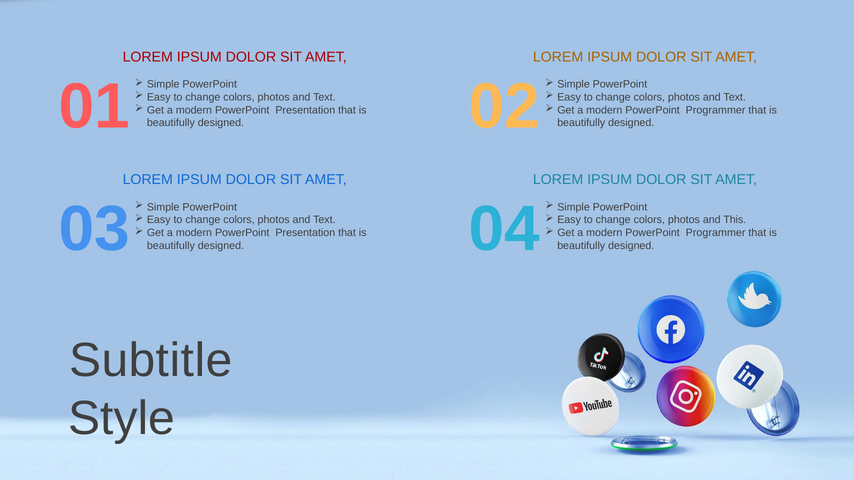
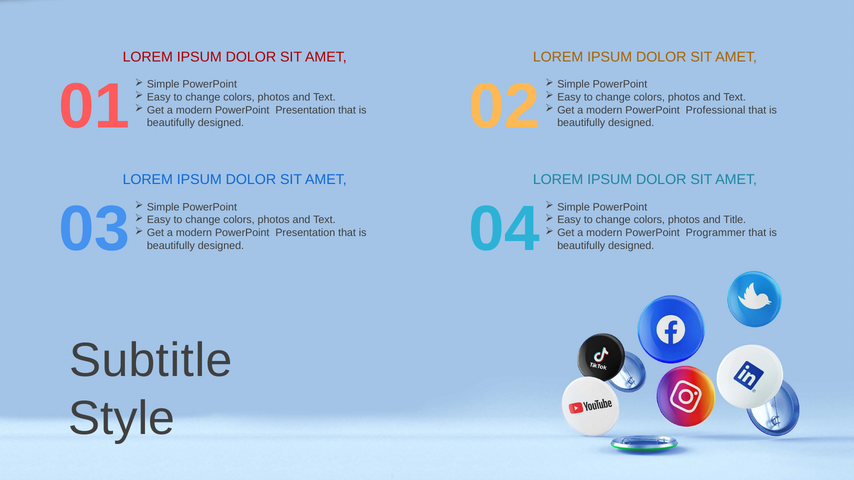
Programmer: Programmer -> Professional (716, 110)
This: This -> Title (735, 220)
